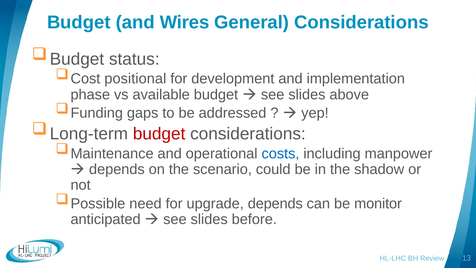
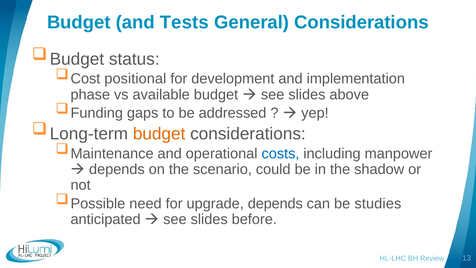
Wires: Wires -> Tests (184, 22)
budget colour: red -> orange (159, 134)
monitor: monitor -> studies (378, 203)
